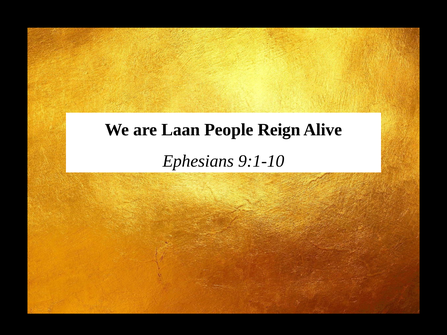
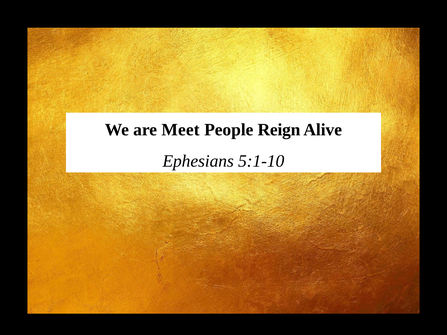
Laan: Laan -> Meet (181, 130)
9:1-10: 9:1-10 -> 5:1-10 (261, 161)
